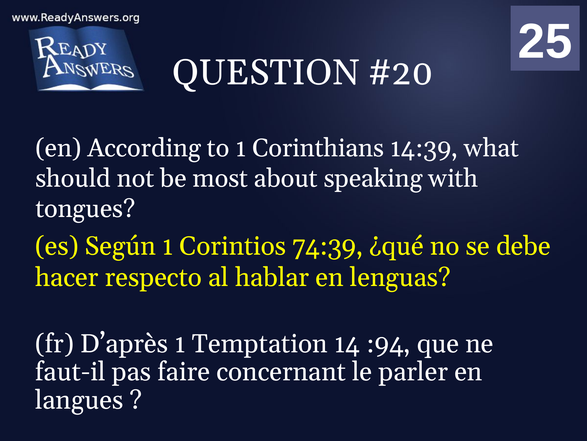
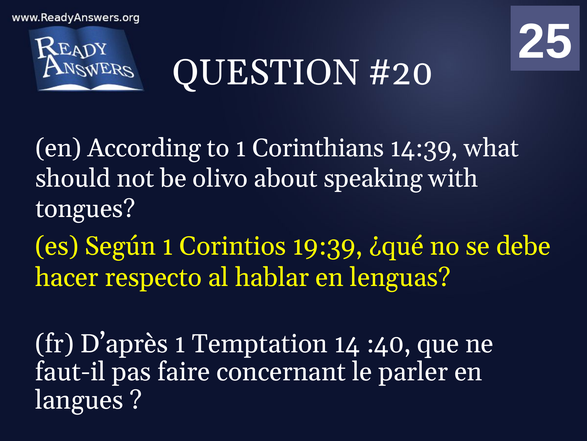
most: most -> olivo (220, 178)
74:39: 74:39 -> 19:39 (328, 246)
:94: :94 -> :40 (389, 343)
